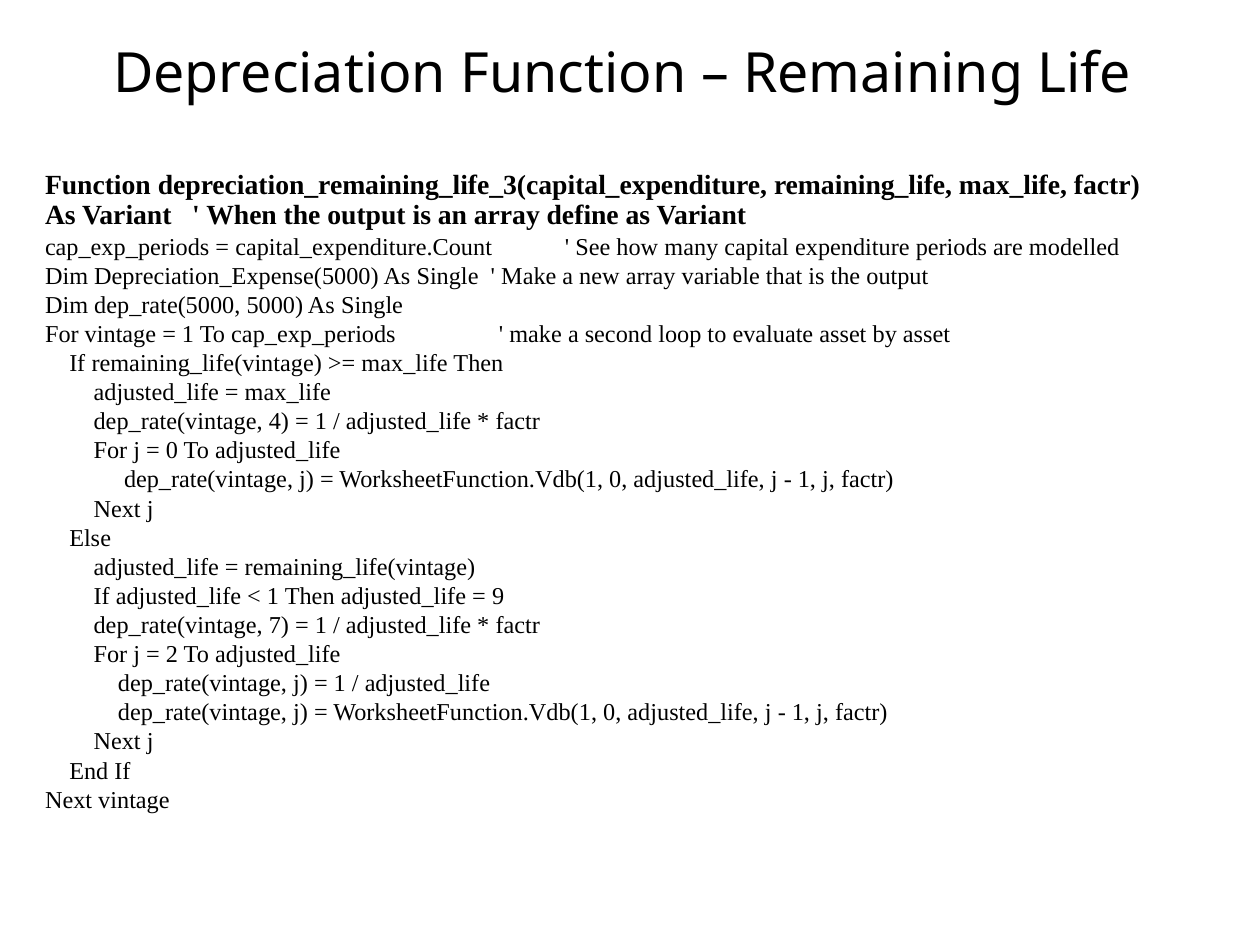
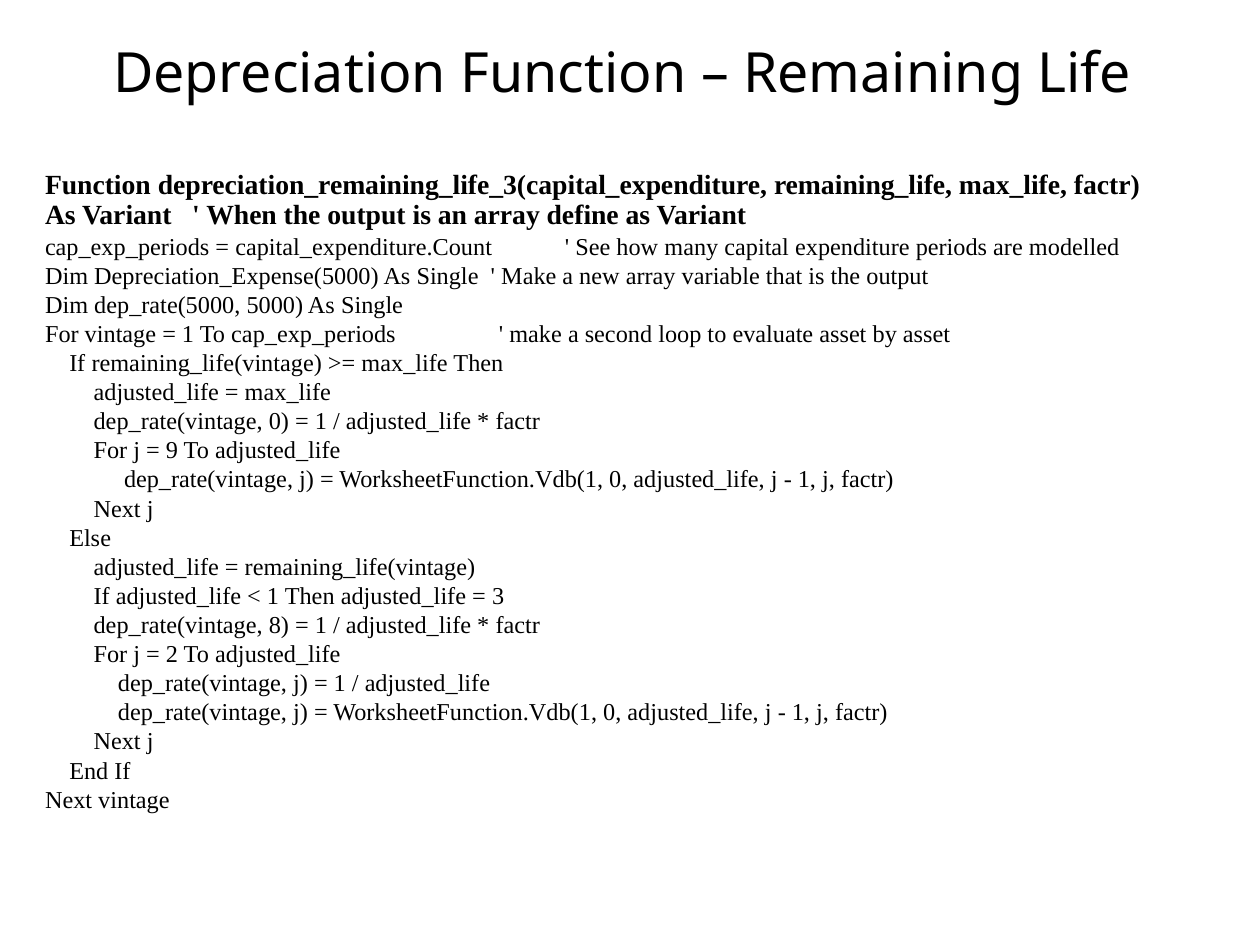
dep_rate(vintage 4: 4 -> 0 (279, 422)
0: 0 -> 9 (172, 451)
9: 9 -> 3 (498, 597)
7: 7 -> 8 (279, 626)
